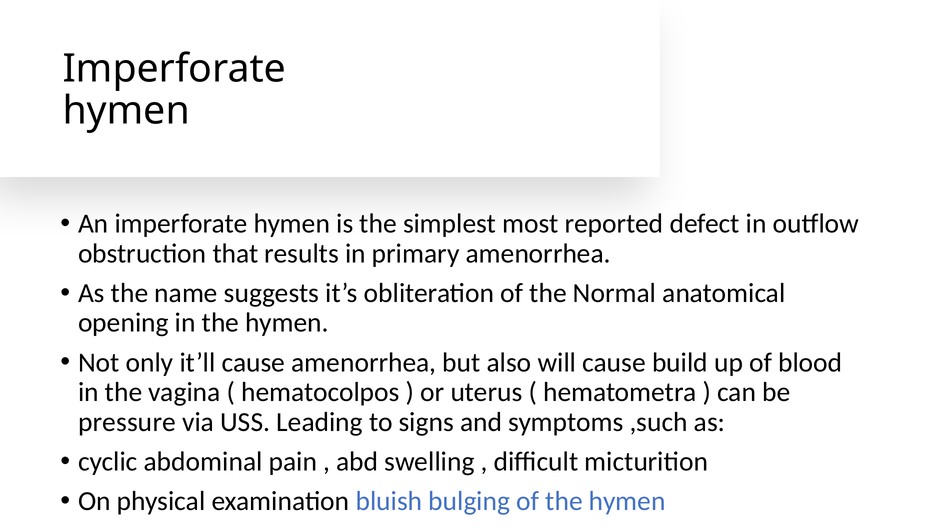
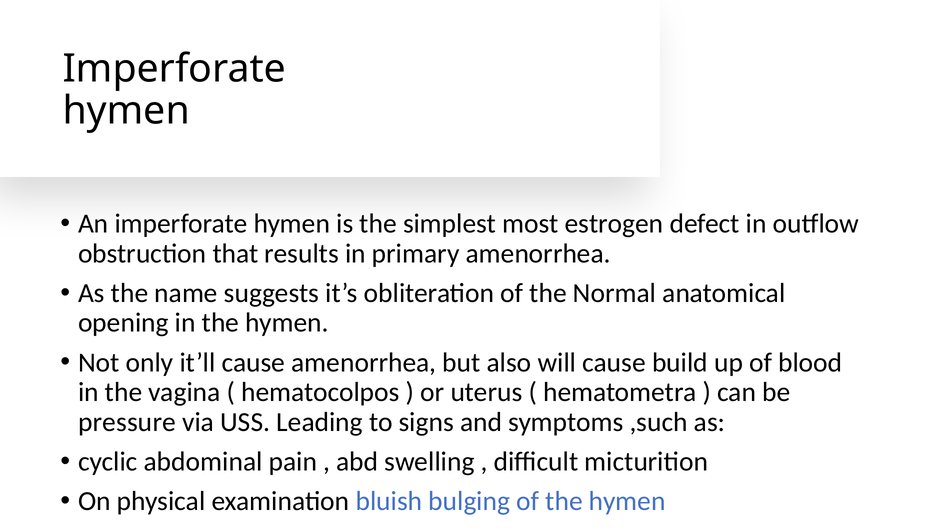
reported: reported -> estrogen (614, 224)
